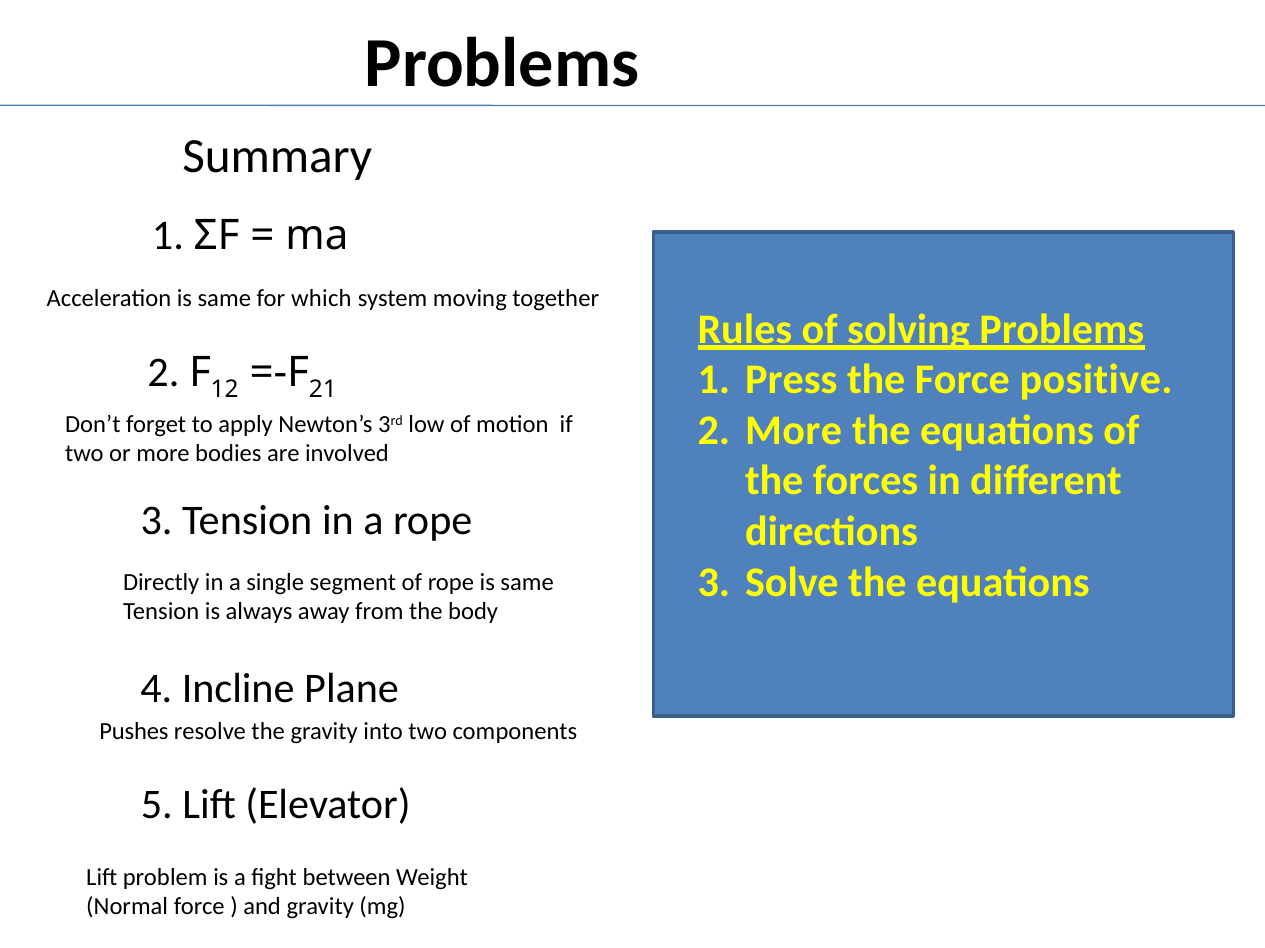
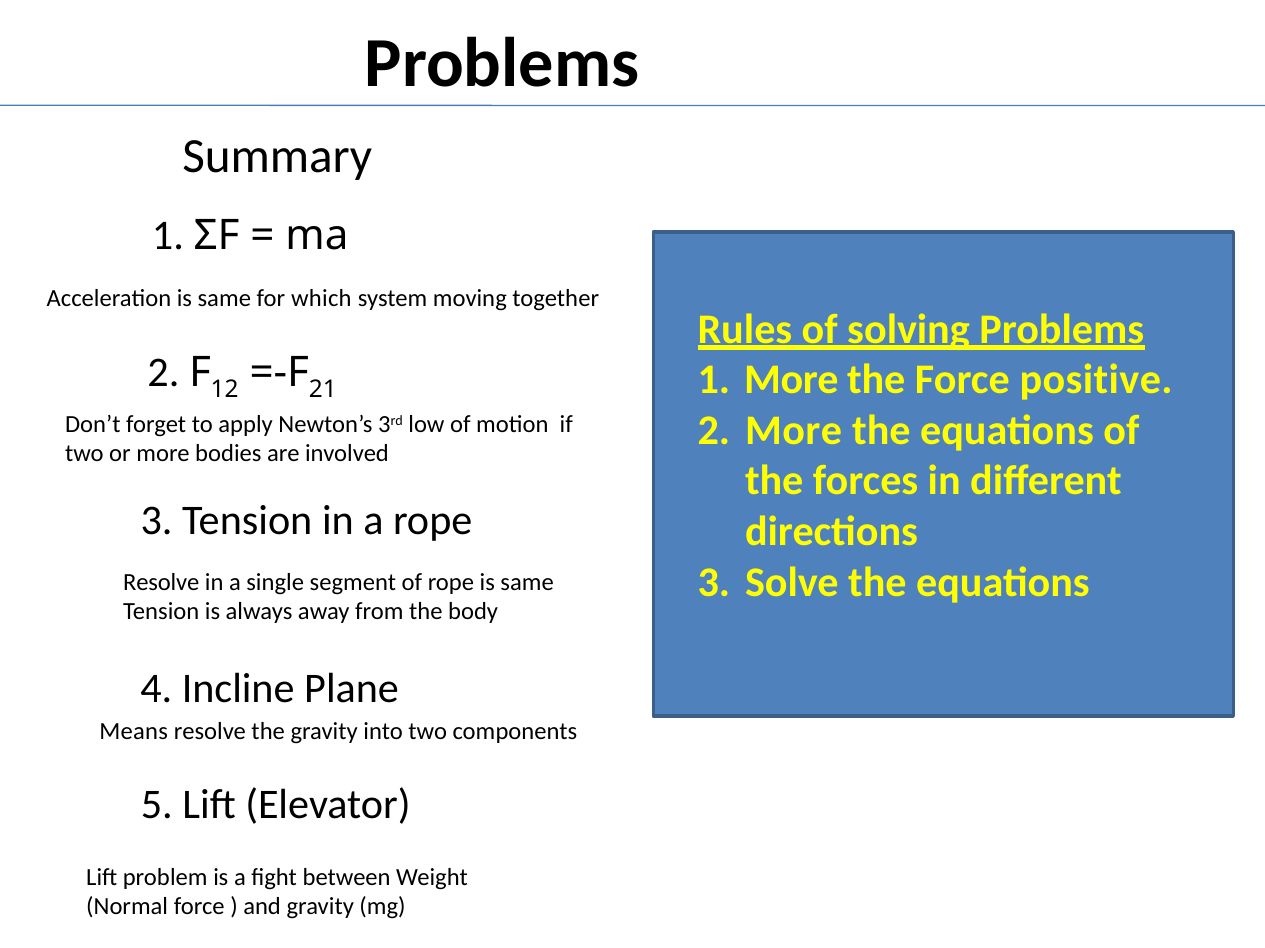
1 Press: Press -> More (791, 380)
Directly: Directly -> Resolve (161, 583)
Pushes: Pushes -> Means (134, 732)
